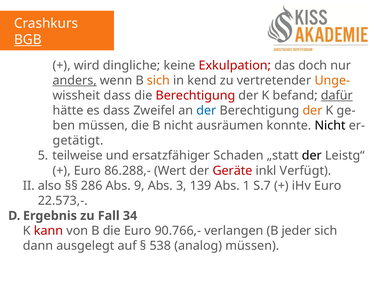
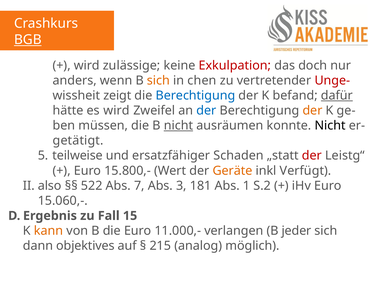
dingliche: dingliche -> zulässige (132, 65)
anders underline: present -> none (75, 80)
kend: kend -> chen (202, 80)
Unge- colour: orange -> red (332, 80)
wissheit dass: dass -> zeigt (117, 95)
Berechtigung colour: red -> blue (195, 95)
es dass: dass -> wird (116, 110)
nicht underline: none -> present (178, 126)
der colour: black -> red (312, 156)
86.288,-: 86.288,- -> 15.800,- (128, 171)
Geräte colour: red -> orange (232, 171)
286: 286 -> 522 (92, 186)
9: 9 -> 7 (139, 186)
139: 139 -> 181 (201, 186)
S.7: S.7 -> S.2 (262, 186)
22.573,-: 22.573,- -> 15.060,- (63, 201)
34: 34 -> 15 (130, 216)
kann colour: red -> orange (49, 231)
90.766,-: 90.766,- -> 11.000,- (178, 231)
ausgelegt: ausgelegt -> objektives (85, 246)
538: 538 -> 215 (160, 246)
analog müssen: müssen -> möglich (252, 246)
